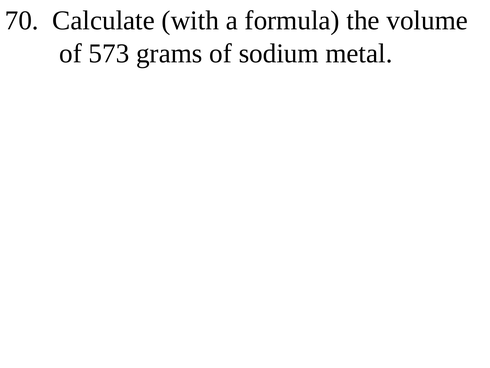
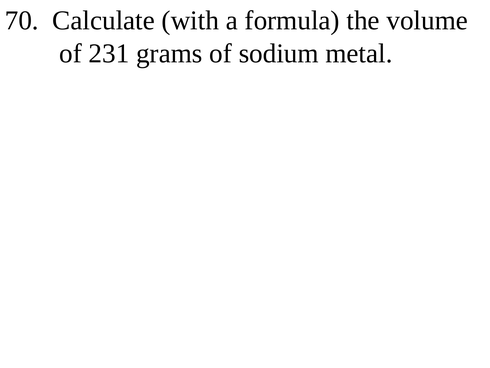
573: 573 -> 231 (109, 53)
